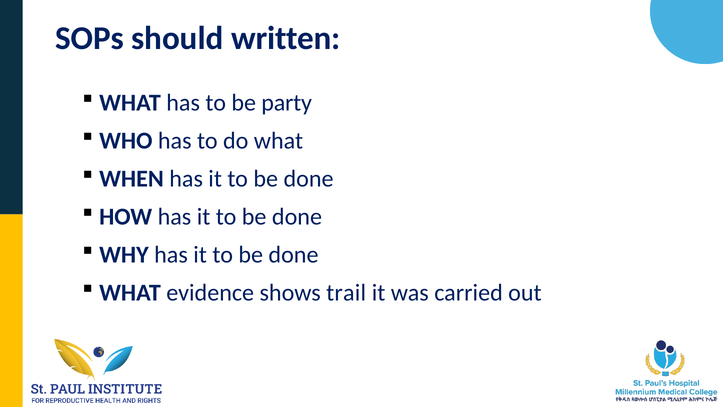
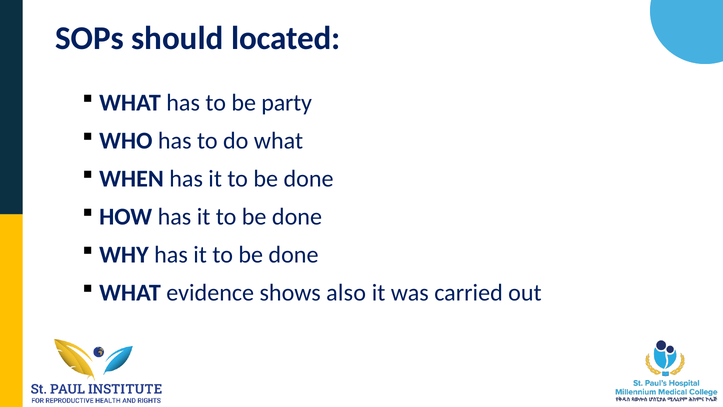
written: written -> located (286, 38)
trail: trail -> also (346, 293)
